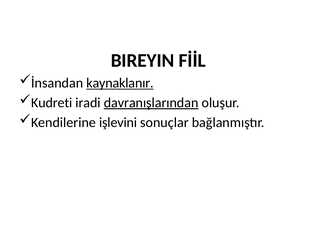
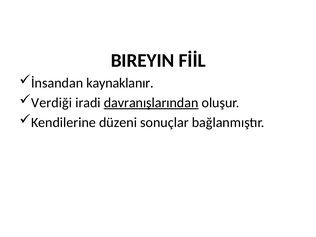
kaynaklanır underline: present -> none (120, 83)
Kudreti: Kudreti -> Verdiği (52, 103)
işlevini: işlevini -> düzeni (118, 122)
